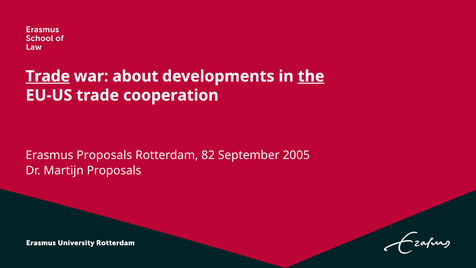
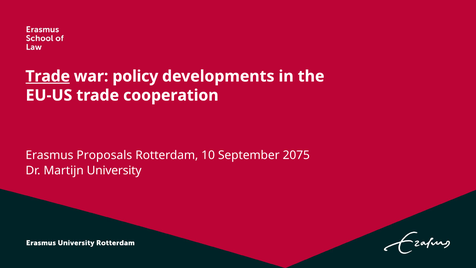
about: about -> policy (135, 76)
the underline: present -> none (311, 76)
82: 82 -> 10 (208, 155)
2005: 2005 -> 2075 (296, 155)
Martijn Proposals: Proposals -> University (114, 170)
